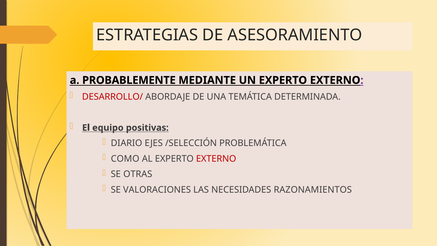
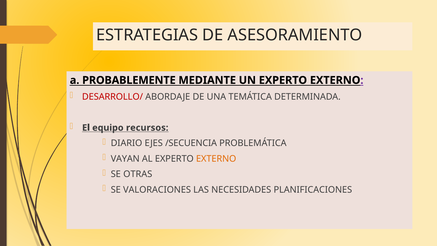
positivas: positivas -> recursos (147, 128)
/SELECCIÓN: /SELECCIÓN -> /SECUENCIA (191, 143)
COMO: COMO -> VAYAN (125, 159)
EXTERNO colour: red -> orange (216, 159)
RAZONAMIENTOS: RAZONAMIENTOS -> PLANIFICACIONES (313, 190)
